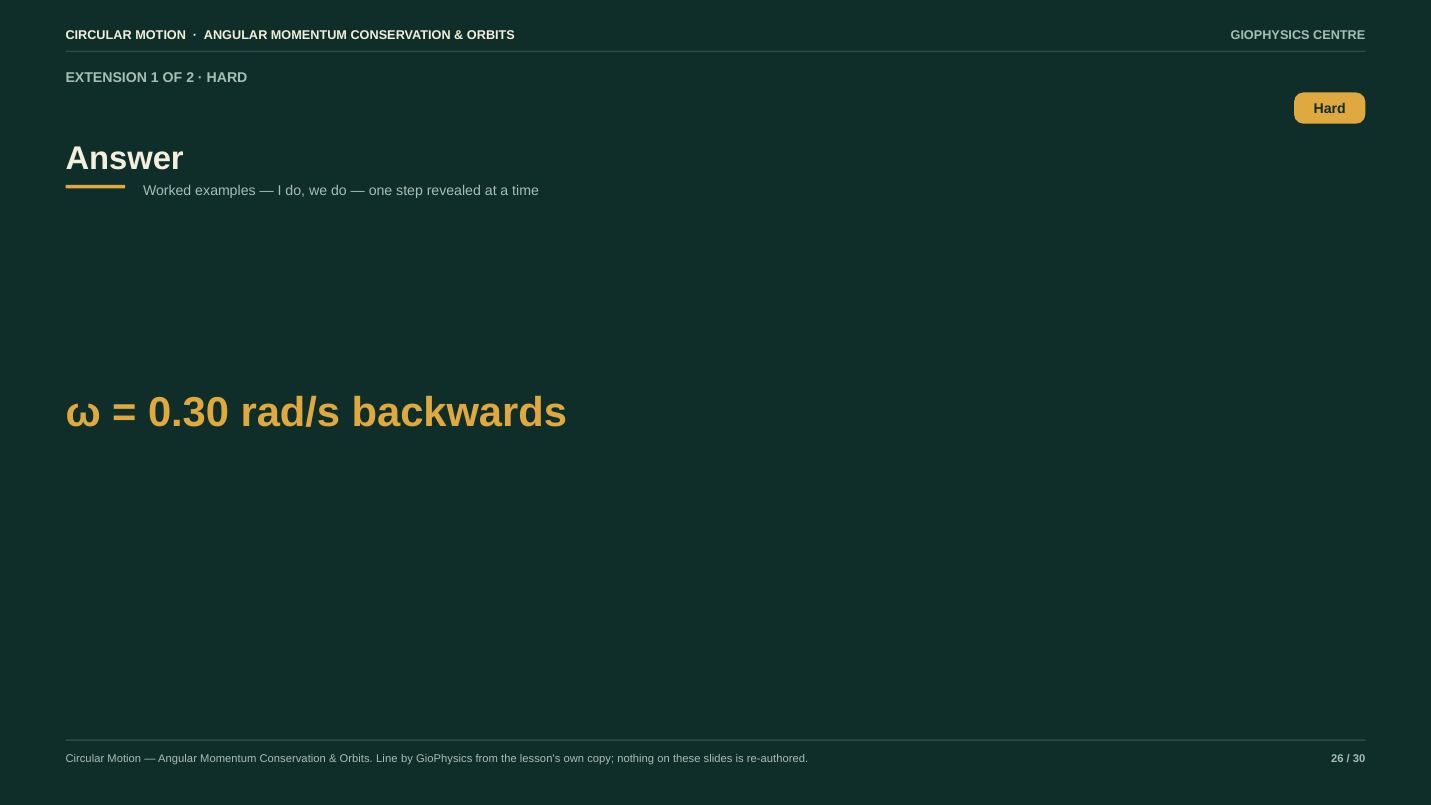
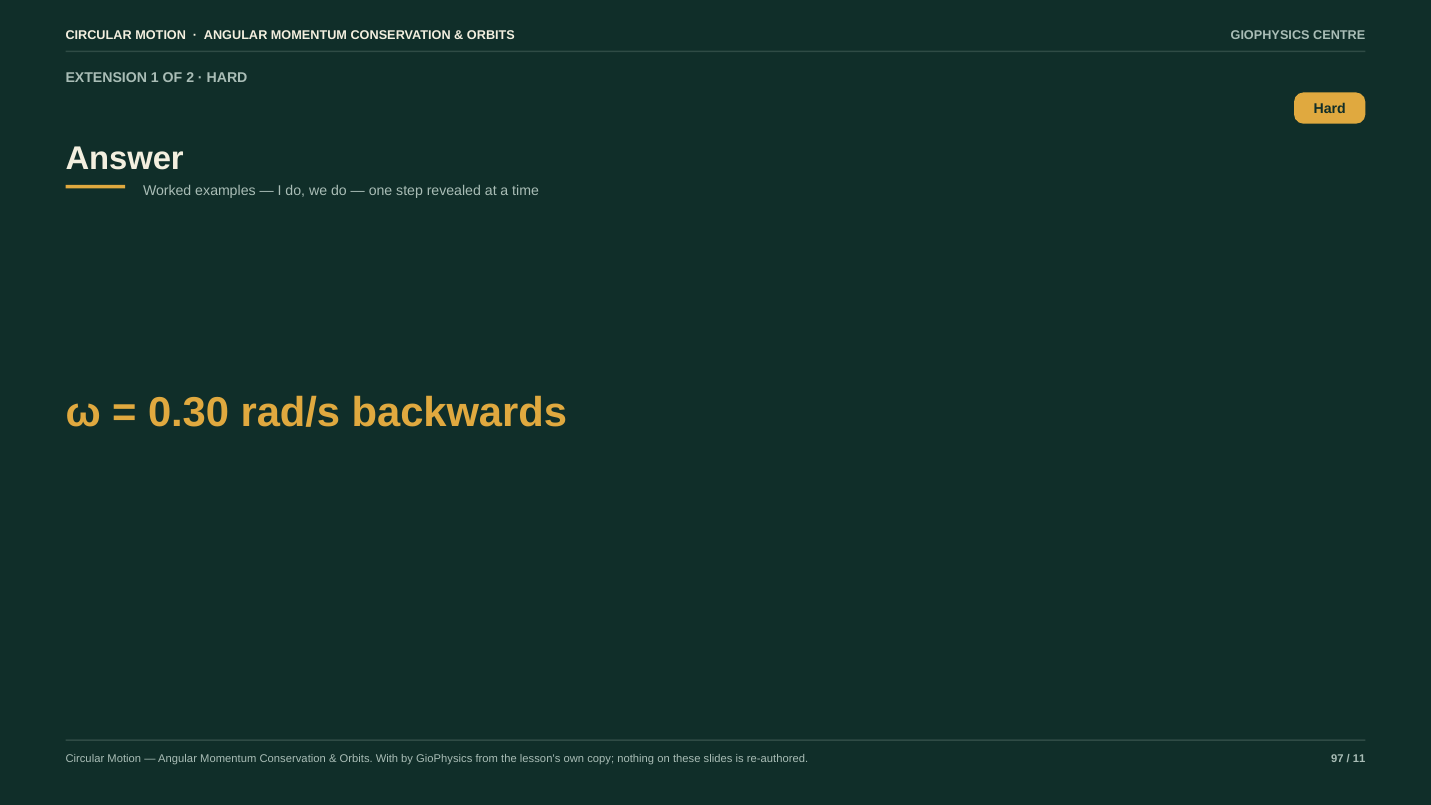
Line: Line -> With (387, 759)
26: 26 -> 97 (1337, 759)
30: 30 -> 11 (1359, 759)
